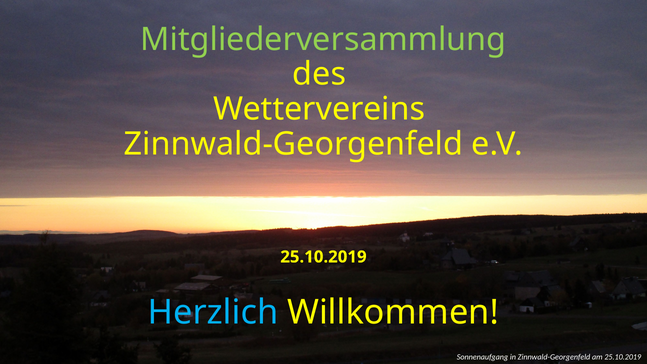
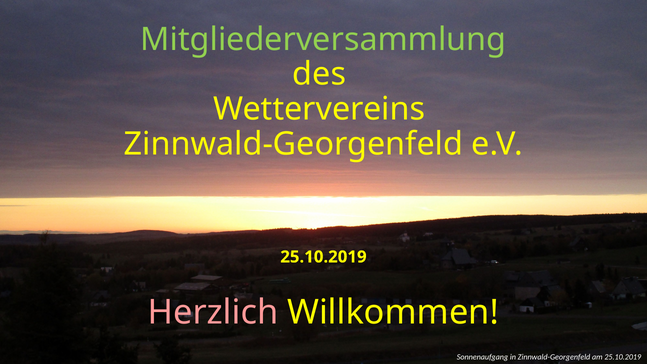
Herzlich colour: light blue -> pink (213, 312)
